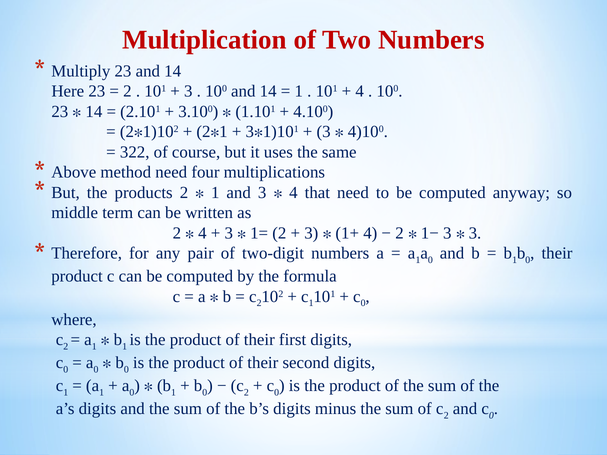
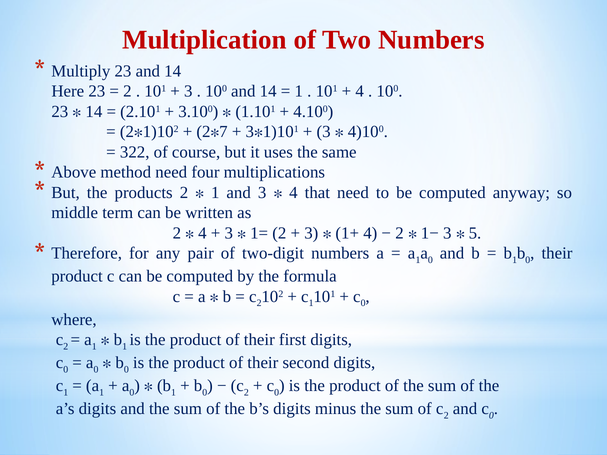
1: 1 -> 7 (223, 132)
3 3: 3 -> 5 (475, 233)
